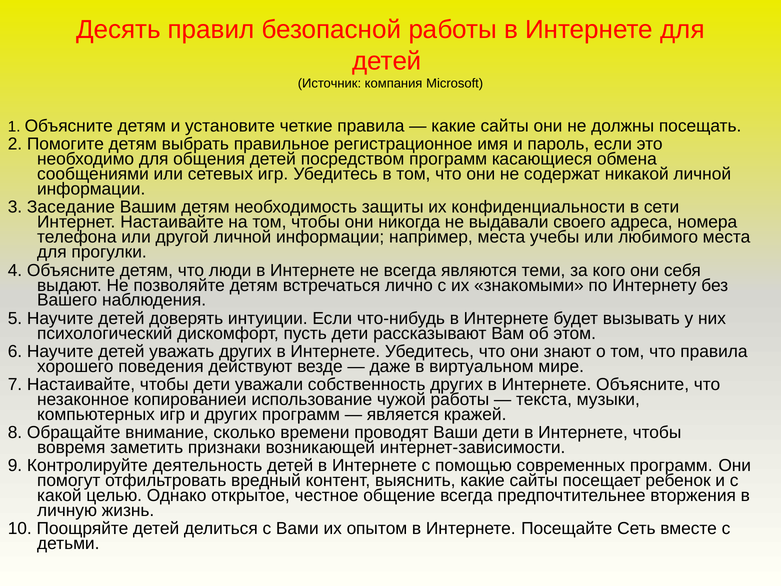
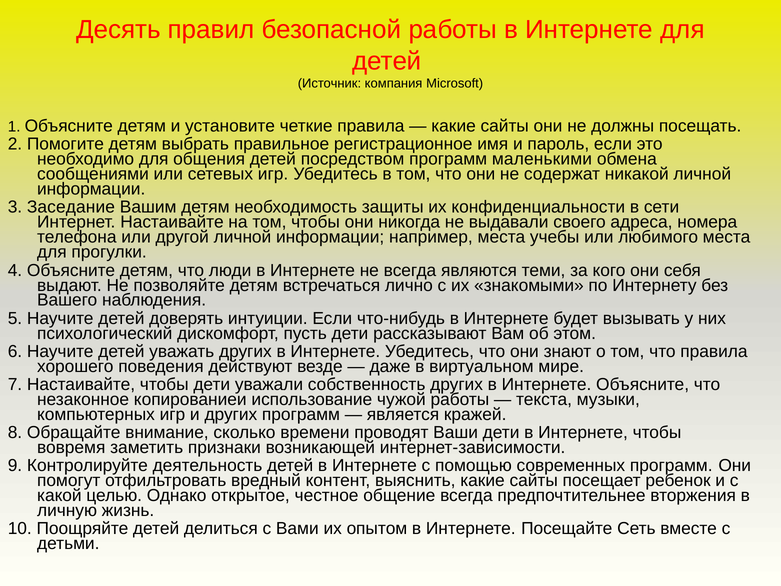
касающиеся: касающиеся -> маленькими (542, 159)
